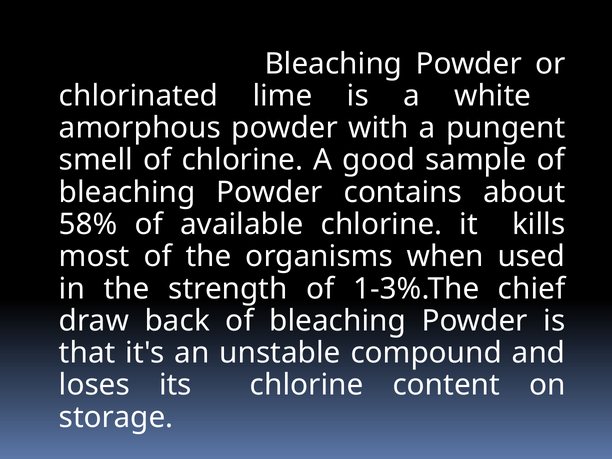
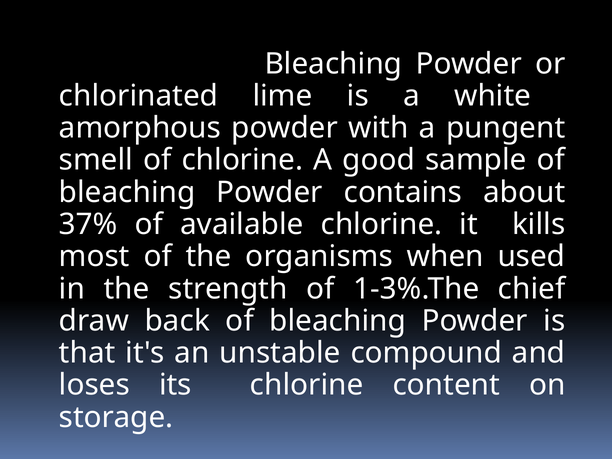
58%: 58% -> 37% (88, 224)
